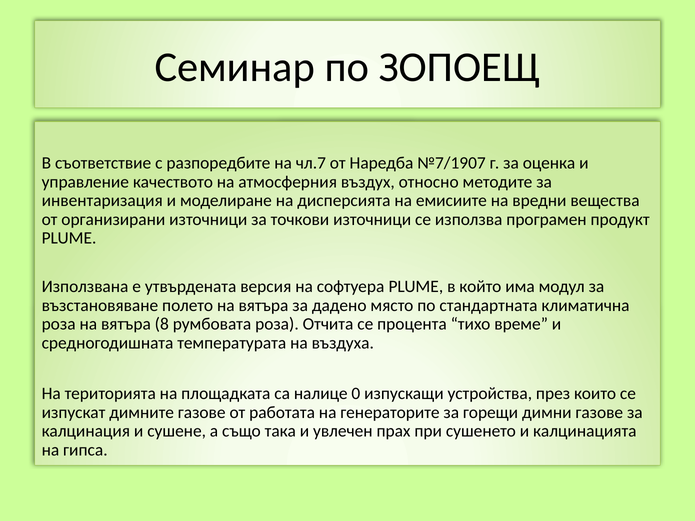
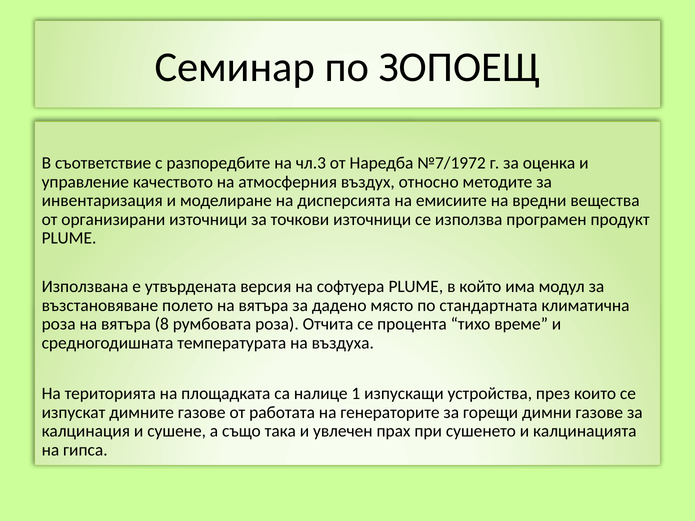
чл.7: чл.7 -> чл.3 (311, 163)
№7/1907: №7/1907 -> №7/1972 (452, 163)
0: 0 -> 1 (356, 394)
